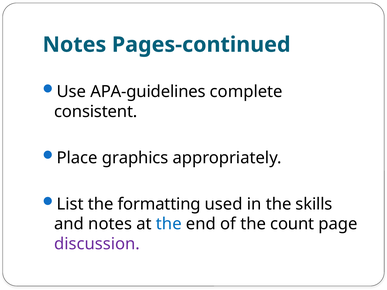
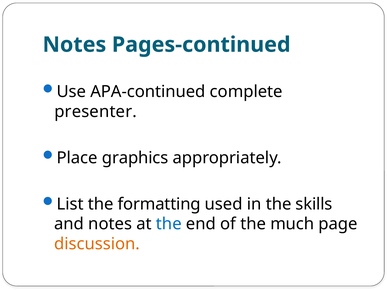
APA-guidelines: APA-guidelines -> APA-continued (148, 92)
consistent: consistent -> presenter (96, 112)
count: count -> much (292, 224)
discussion colour: purple -> orange (97, 244)
